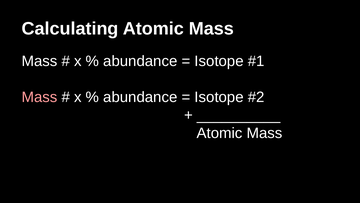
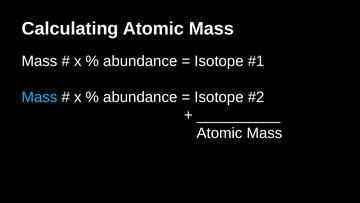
Mass colour: pink -> light blue (40, 97)
